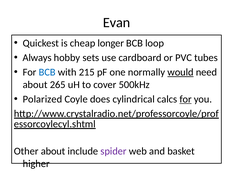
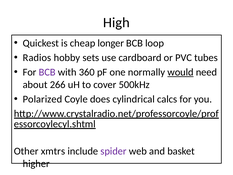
Evan: Evan -> High (116, 23)
Always: Always -> Radios (37, 58)
BCB colour: blue -> purple (47, 72)
215: 215 -> 360 (87, 72)
265: 265 -> 266 (58, 84)
for underline: present -> none (186, 99)
Other about: about -> xmtrs (53, 151)
